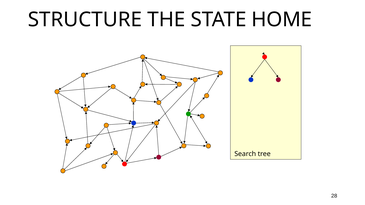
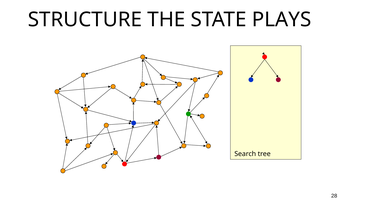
HOME: HOME -> PLAYS (282, 20)
